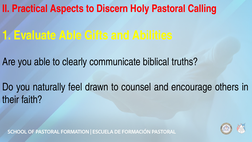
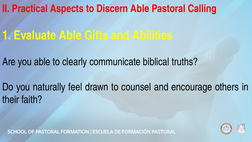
Discern Holy: Holy -> Able (140, 9)
